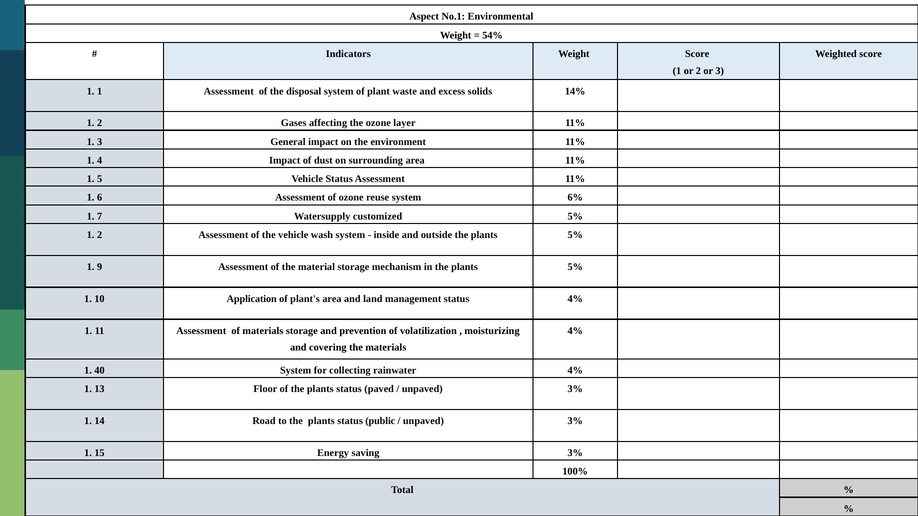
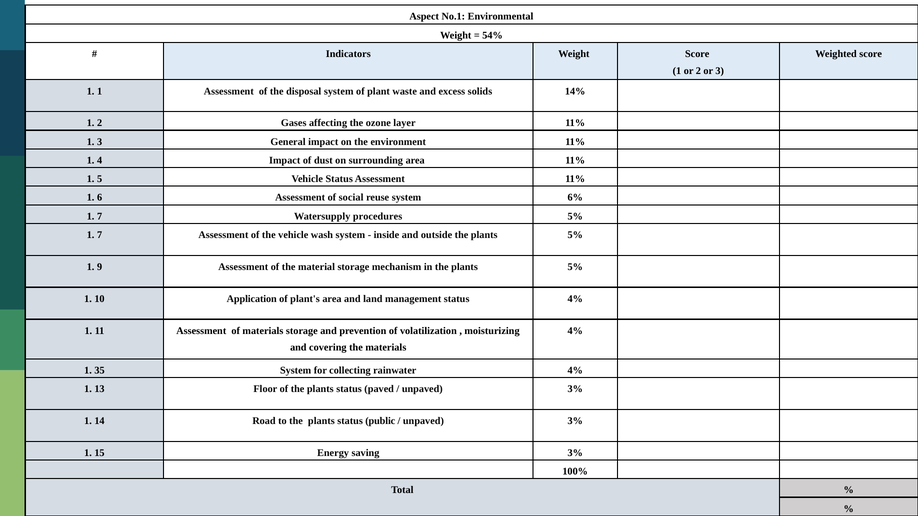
of ozone: ozone -> social (351, 198)
customized: customized -> procedures (378, 216)
2: 2 -> 7 (100, 235)
40: 40 -> 35 (100, 371)
